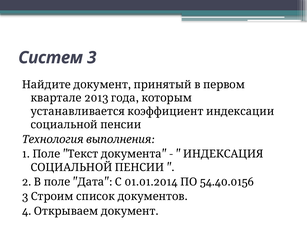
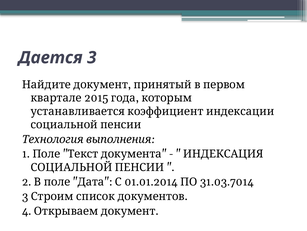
Систем: Систем -> Дается (50, 57)
2013: 2013 -> 2015 (96, 98)
54.40.0156: 54.40.0156 -> 31.03.7014 (227, 181)
